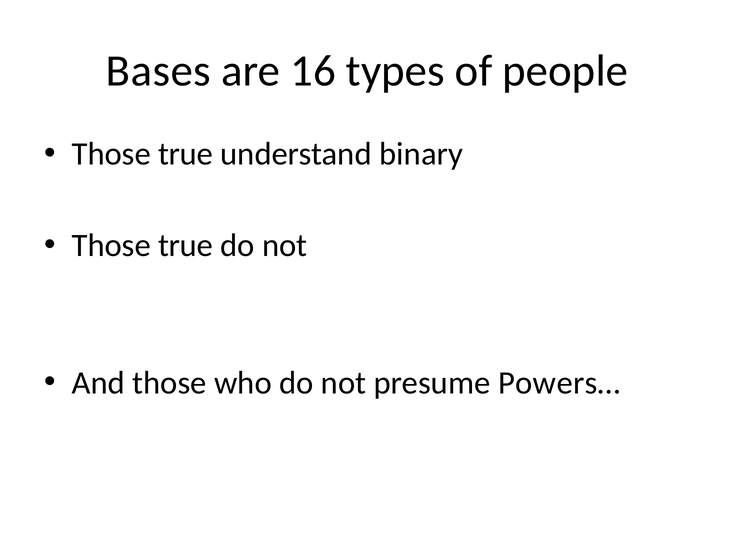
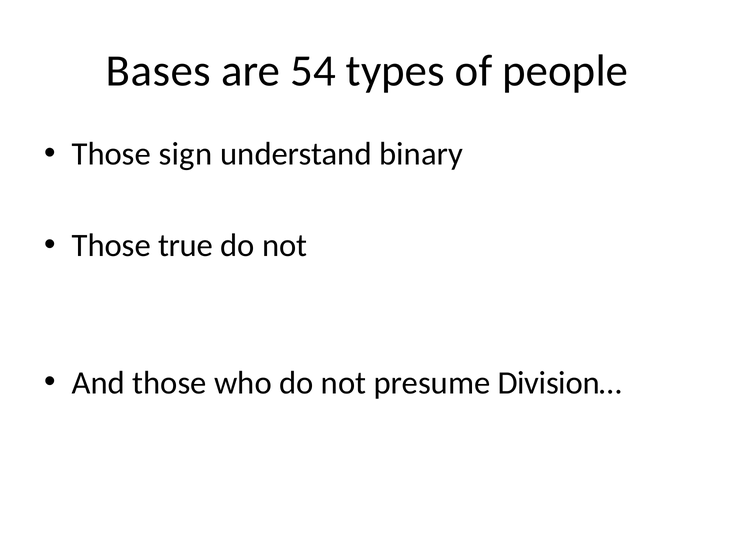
16: 16 -> 54 (313, 71)
true: true -> sign (185, 154)
Powers…: Powers… -> Division… (560, 383)
